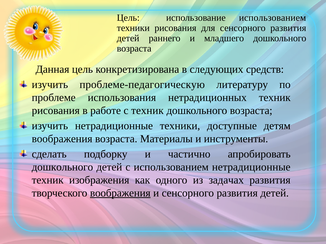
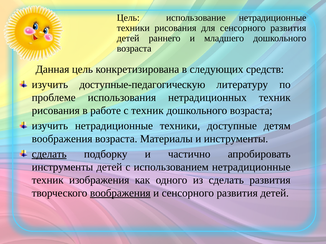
использование использованием: использованием -> нетрадиционные (273, 18)
проблеме-педагогическую: проблеме-педагогическую -> доступные-педагогическую (142, 85)
сделать underline: none -> present (49, 154)
дошкольного: дошкольного -> инструменты (62, 167)
из задачах: задачах -> сделать (226, 180)
